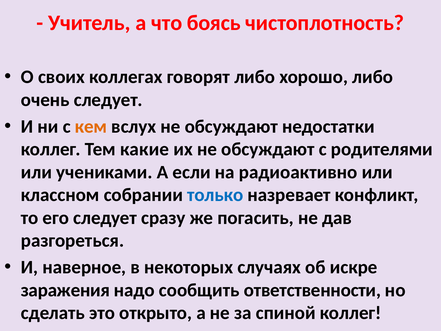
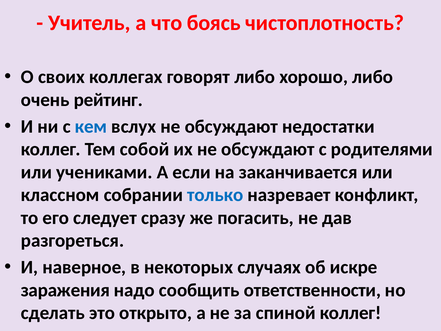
очень следует: следует -> рейтинг (108, 100)
кем colour: orange -> blue (91, 126)
какие: какие -> собой (145, 149)
радиоактивно: радиоактивно -> заканчивается (298, 172)
